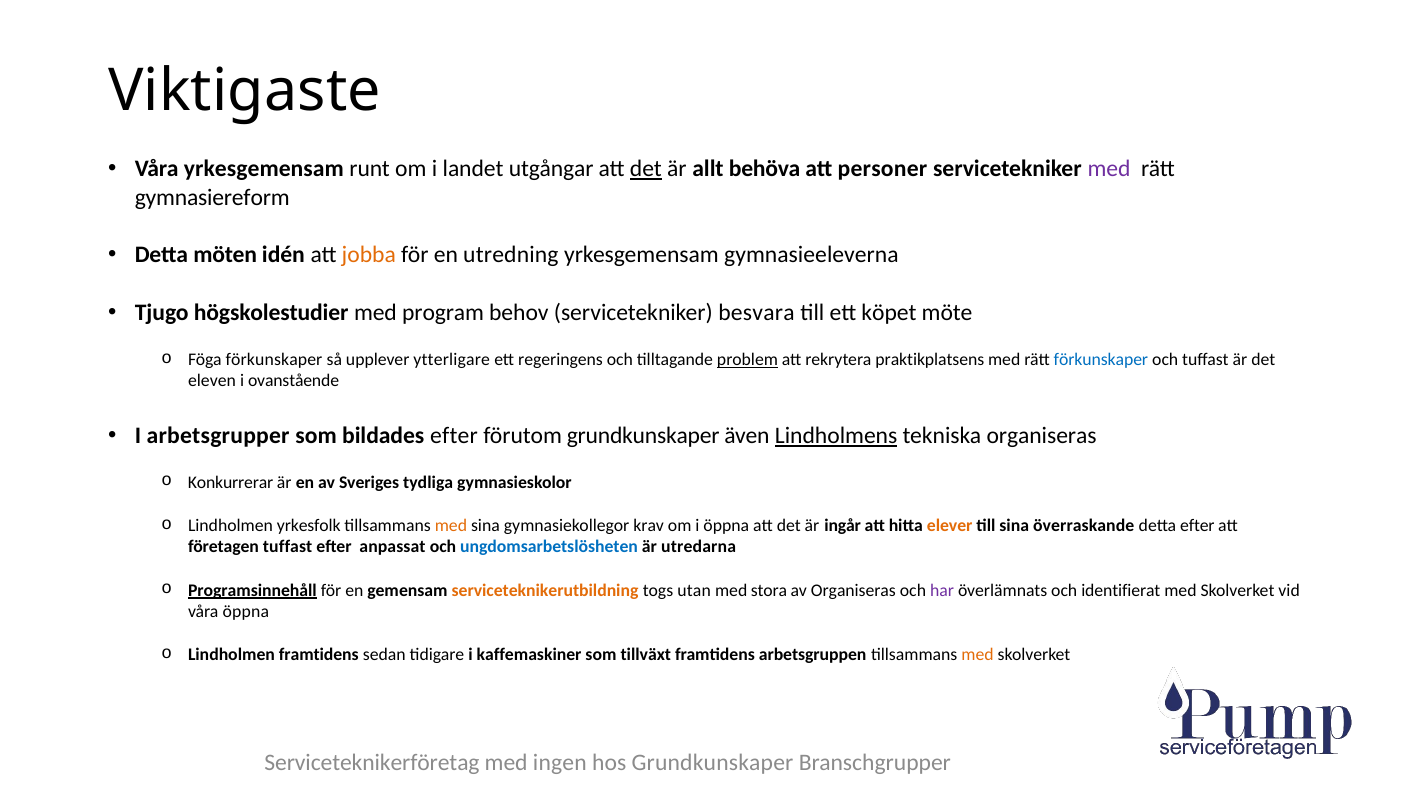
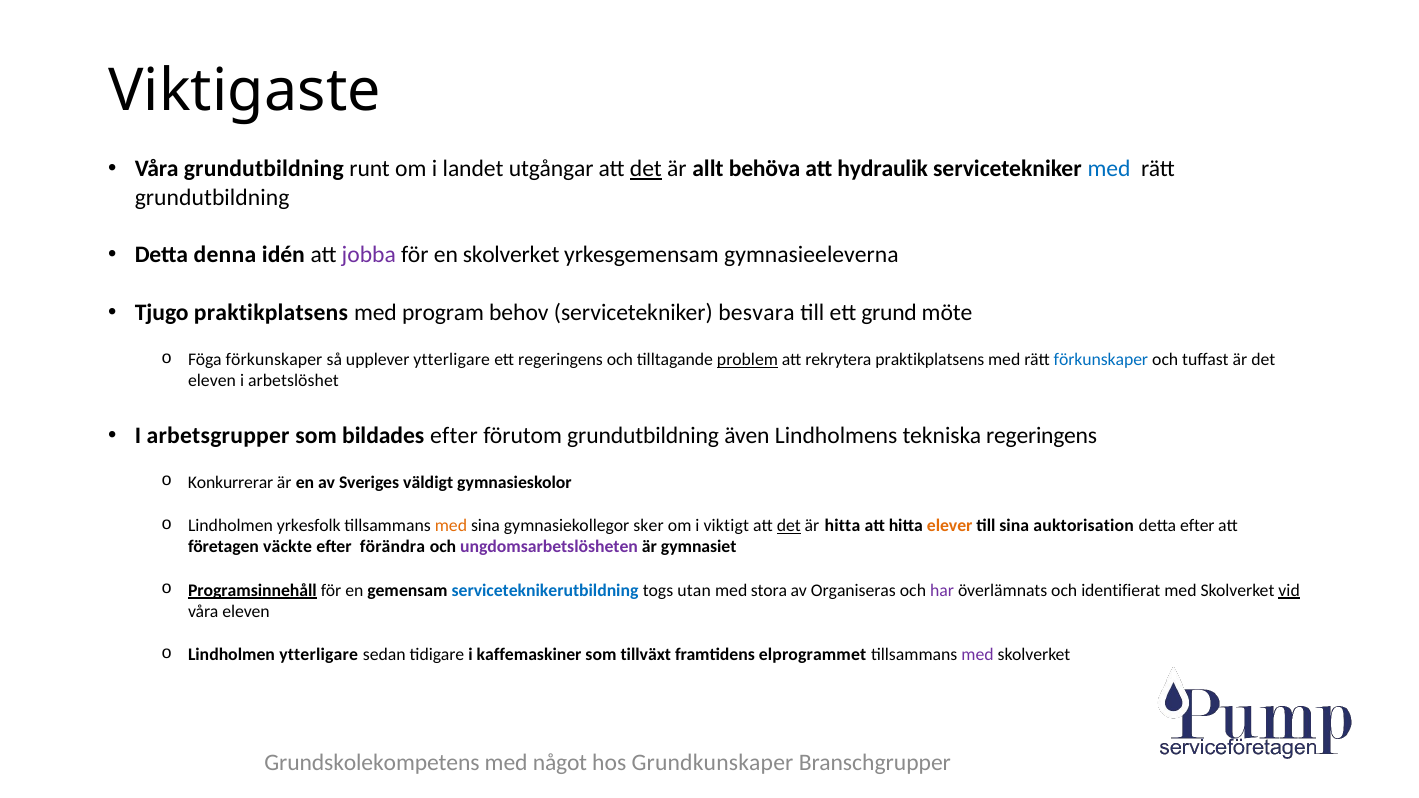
Våra yrkesgemensam: yrkesgemensam -> grundutbildning (264, 169)
personer: personer -> hydraulik (883, 169)
med colour: purple -> blue (1109, 169)
gymnasiereform: gymnasiereform -> grundutbildning (212, 197)
möten: möten -> denna (225, 255)
jobba colour: orange -> purple (369, 255)
en utredning: utredning -> skolverket (511, 255)
Tjugo högskolestudier: högskolestudier -> praktikplatsens (271, 313)
köpet: köpet -> grund (889, 313)
ovanstående: ovanstående -> arbetslöshet (293, 381)
förutom grundkunskaper: grundkunskaper -> grundutbildning (643, 436)
Lindholmens underline: present -> none (836, 436)
tekniska organiseras: organiseras -> regeringens (1042, 436)
tydliga: tydliga -> väldigt (428, 482)
krav: krav -> sker (649, 526)
i öppna: öppna -> viktigt (726, 526)
det underline: none -> present (789, 526)
är ingår: ingår -> hitta (843, 526)
överraskande: överraskande -> auktorisation (1084, 526)
företagen tuffast: tuffast -> väckte (288, 547)
anpassat: anpassat -> förändra (392, 547)
ungdomsarbetslösheten colour: blue -> purple (549, 547)
utredarna: utredarna -> gymnasiet (699, 547)
serviceteknikerutbildning colour: orange -> blue (545, 591)
vid underline: none -> present (1289, 591)
våra öppna: öppna -> eleven (246, 612)
Lindholmen framtidens: framtidens -> ytterligare (319, 655)
arbetsgruppen: arbetsgruppen -> elprogrammet (813, 655)
med colour: orange -> purple (978, 655)
Serviceteknikerföretag: Serviceteknikerföretag -> Grundskolekompetens (372, 762)
ingen: ingen -> något (560, 762)
